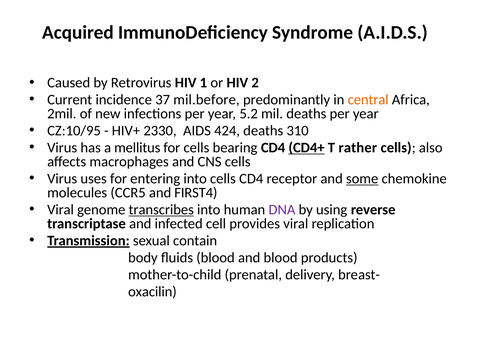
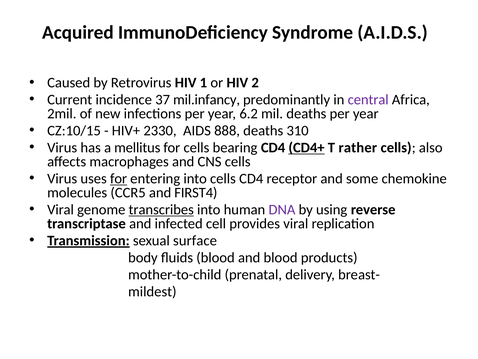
mil.before: mil.before -> mil.infancy (207, 100)
central colour: orange -> purple (368, 100)
5.2: 5.2 -> 6.2 (249, 114)
CZ:10/95: CZ:10/95 -> CZ:10/15 (74, 131)
424: 424 -> 888 (227, 131)
for underline: none -> present (119, 178)
some underline: present -> none (362, 178)
contain: contain -> surface (195, 240)
oxacilin: oxacilin -> mildest (152, 291)
